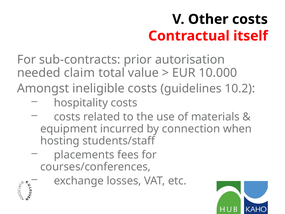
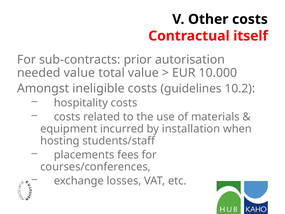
needed claim: claim -> value (79, 73)
connection: connection -> installation (191, 129)
